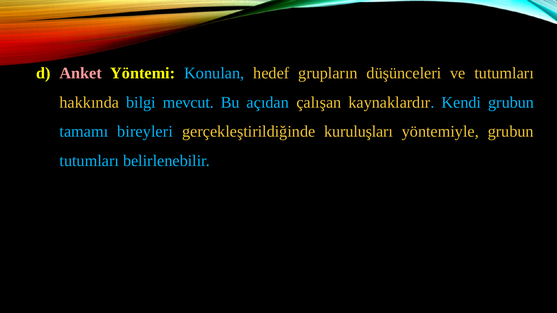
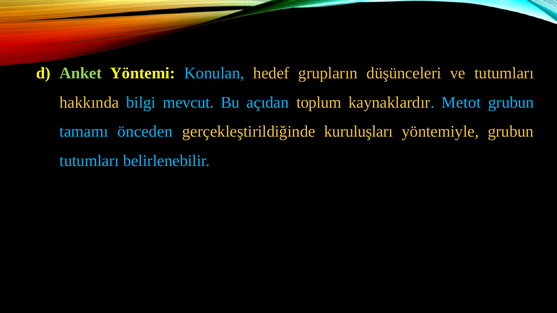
Anket colour: pink -> light green (81, 73)
çalışan: çalışan -> toplum (319, 103)
Kendi: Kendi -> Metot (461, 103)
bireyleri: bireyleri -> önceden (145, 132)
